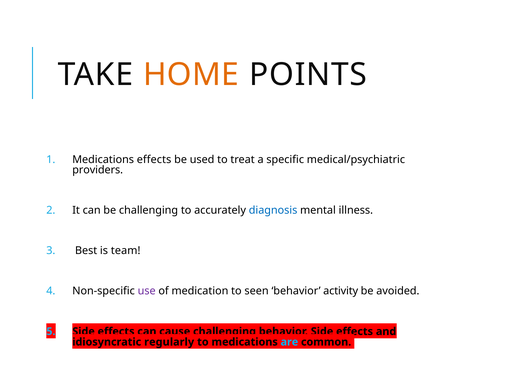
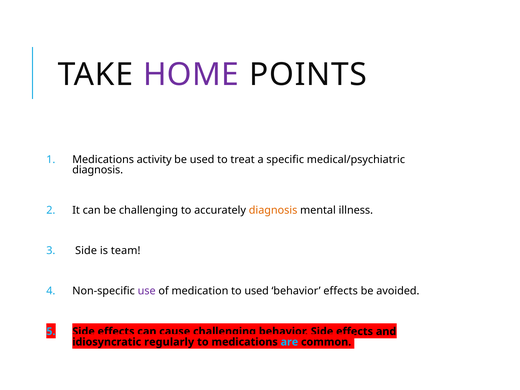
HOME colour: orange -> purple (191, 75)
Medications effects: effects -> activity (154, 160)
providers: providers -> diagnosis (98, 170)
diagnosis colour: blue -> orange (273, 210)
Best: Best -> Side (86, 251)
to seen: seen -> used (257, 291)
behavior activity: activity -> effects (341, 291)
